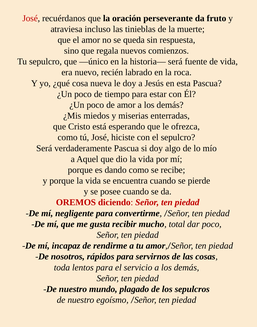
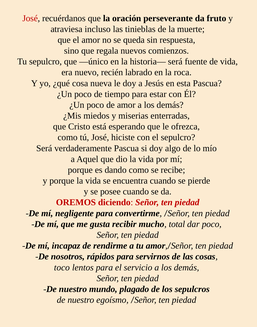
toda: toda -> toco (62, 268)
